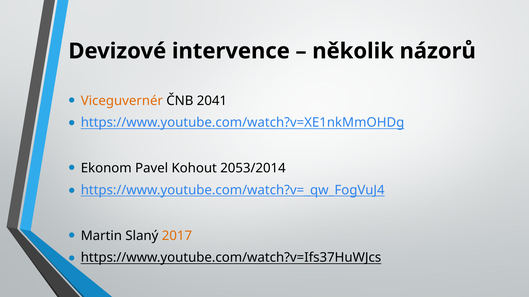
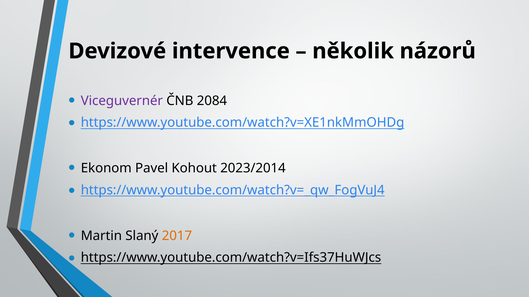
Viceguvernér colour: orange -> purple (122, 101)
2041: 2041 -> 2084 (212, 101)
2053/2014: 2053/2014 -> 2023/2014 (253, 169)
